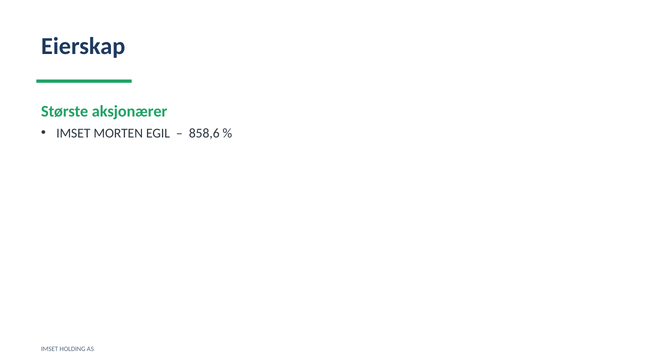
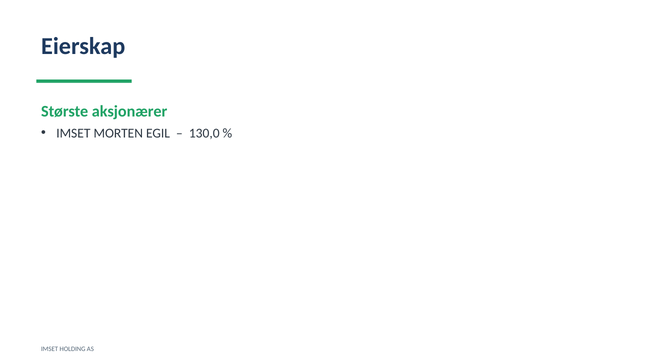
858,6: 858,6 -> 130,0 (204, 133)
